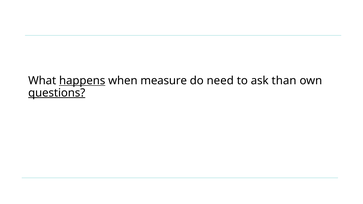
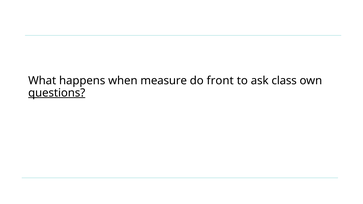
happens underline: present -> none (82, 81)
need: need -> front (220, 81)
than: than -> class (284, 81)
